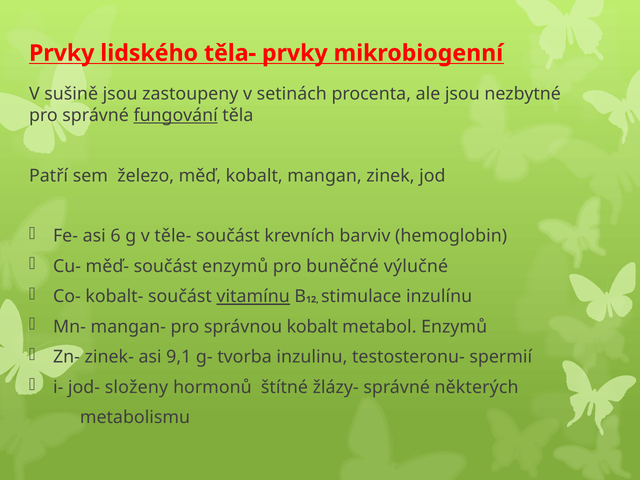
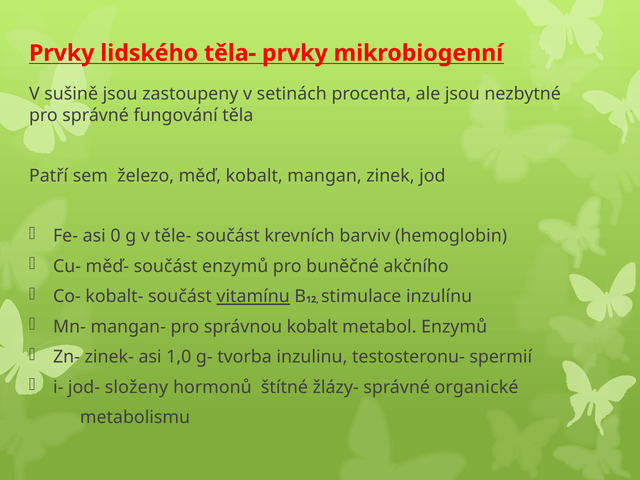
fungování underline: present -> none (176, 115)
6: 6 -> 0 (116, 236)
výlučné: výlučné -> akčního (416, 266)
9,1: 9,1 -> 1,0 (179, 357)
některých: některých -> organické (477, 387)
